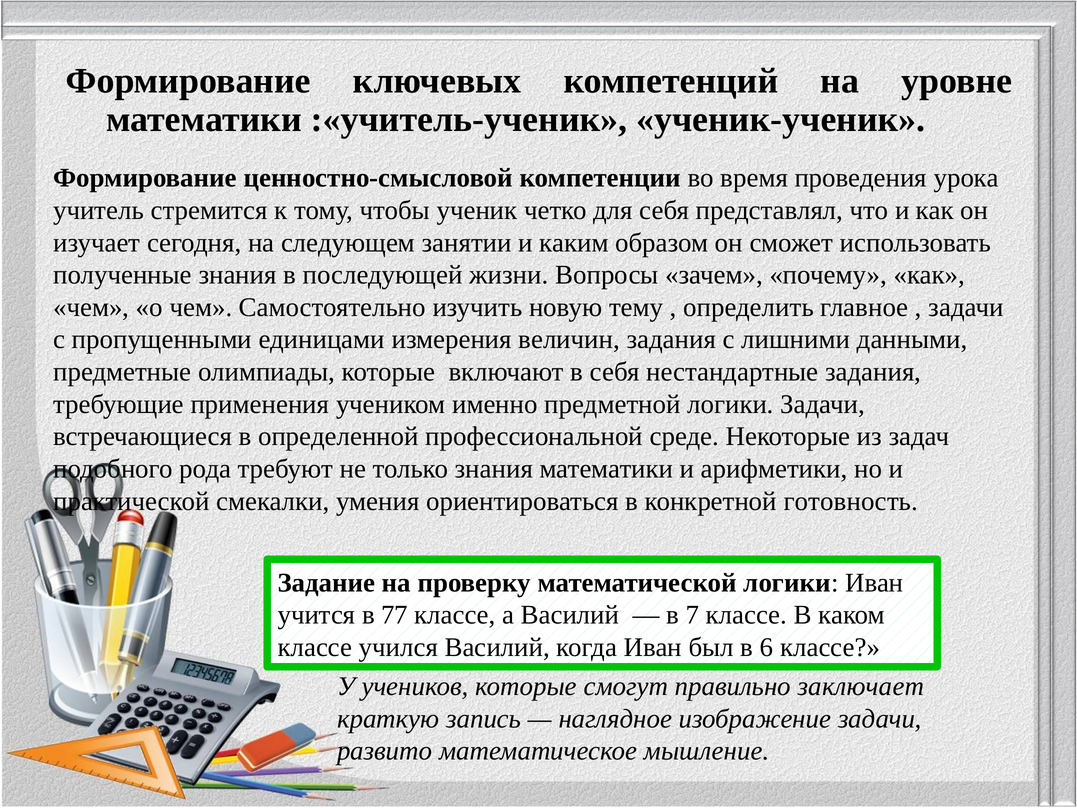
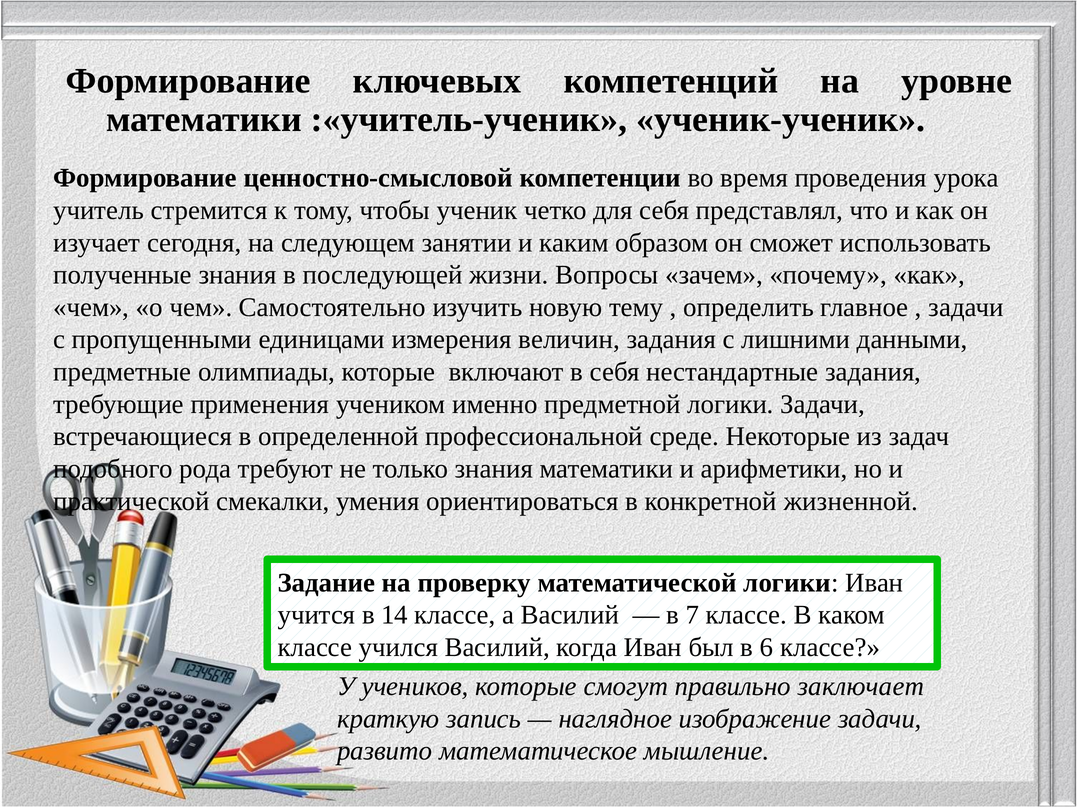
готовность: готовность -> жизненной (851, 501)
77: 77 -> 14 (395, 615)
